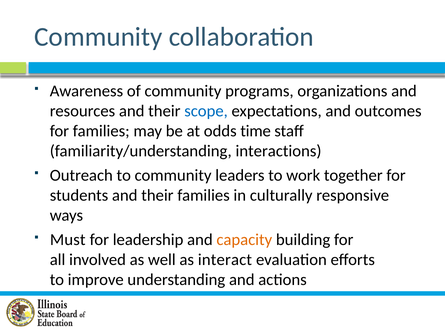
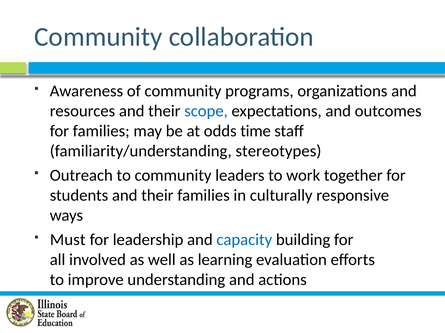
interactions: interactions -> stereotypes (278, 151)
capacity colour: orange -> blue (244, 240)
interact: interact -> learning (225, 260)
